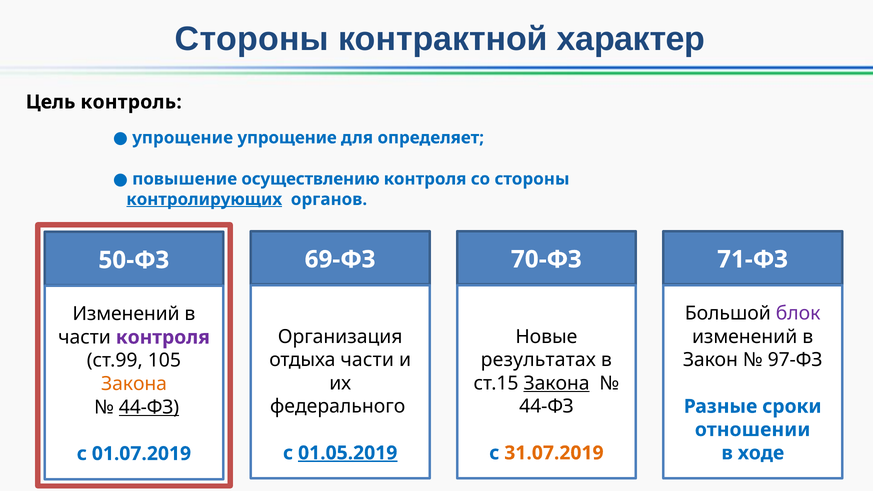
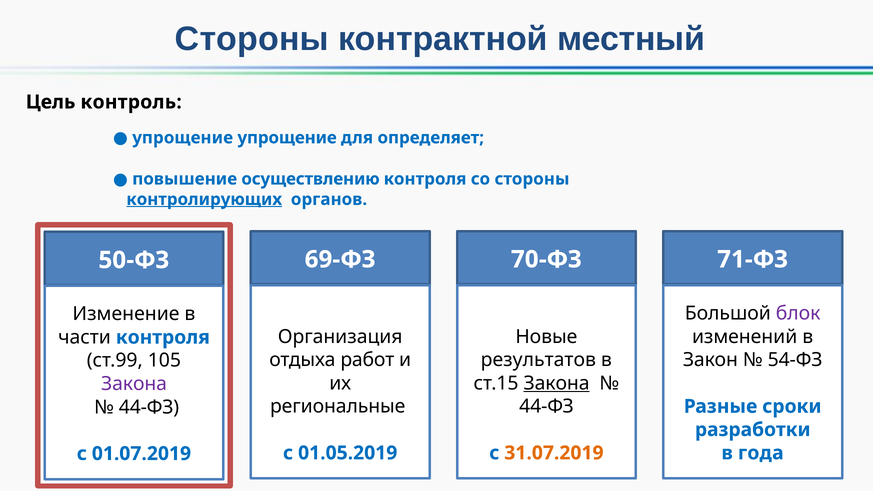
характер: характер -> местный (631, 39)
Изменений: Изменений -> Изменение (126, 314)
контроля colour: purple -> blue (163, 337)
отдыха части: части -> работ (367, 360)
результатах: результатах -> результатов (538, 360)
97-ФЗ: 97-ФЗ -> 54-ФЗ (795, 360)
Закона colour: orange -> purple (134, 384)
федерального: федерального -> региональные (338, 406)
44-ФЗ underline: present -> none (149, 407)
отношении: отношении -> разработки (753, 430)
01.05.2019 underline: present -> none (348, 453)
ходе: ходе -> года (761, 453)
